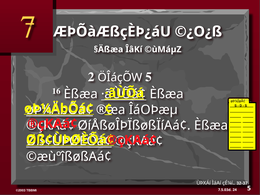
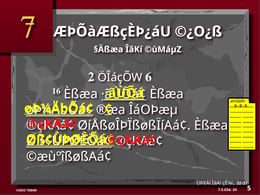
ÖÎáçÕW 5: 5 -> 6 (149, 77)
